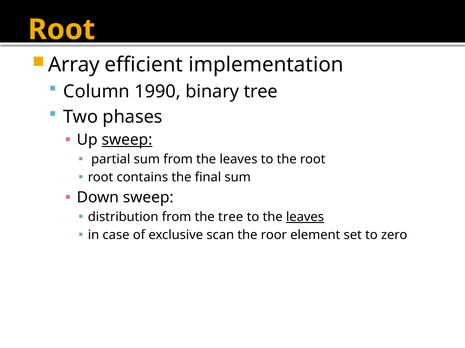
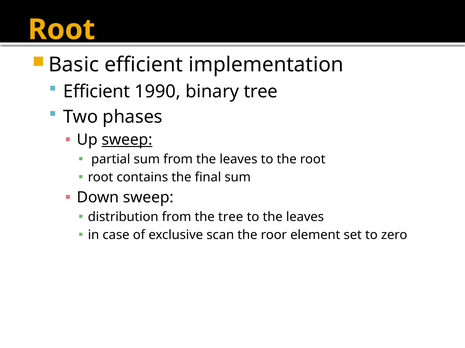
Array: Array -> Basic (74, 65)
Column: Column -> Efficient (97, 92)
leaves underline: present -> none (305, 217)
